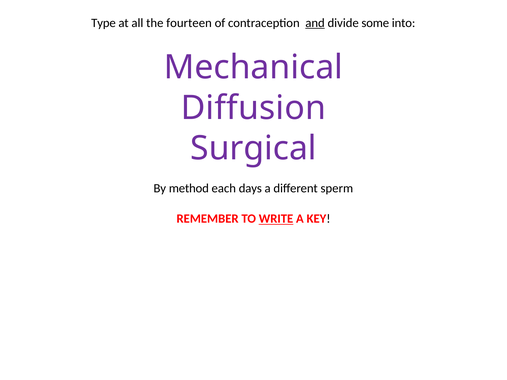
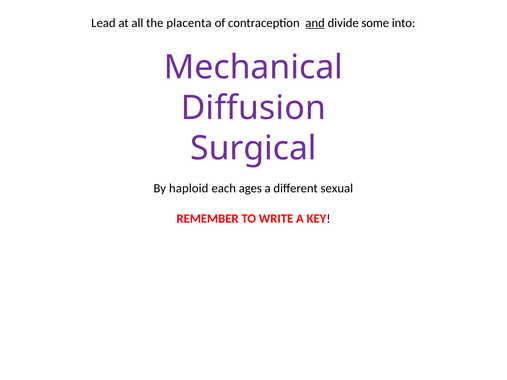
Type: Type -> Lead (103, 23)
fourteen: fourteen -> placenta (189, 23)
method: method -> haploid (189, 189)
days: days -> ages (250, 189)
sperm: sperm -> sexual (337, 189)
WRITE underline: present -> none (276, 219)
